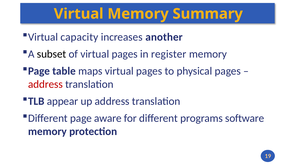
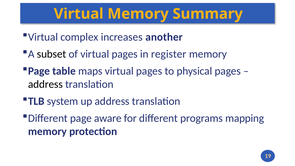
capacity: capacity -> complex (79, 37)
address colour: red -> black (45, 84)
appear: appear -> system (62, 101)
software: software -> mapping (245, 118)
